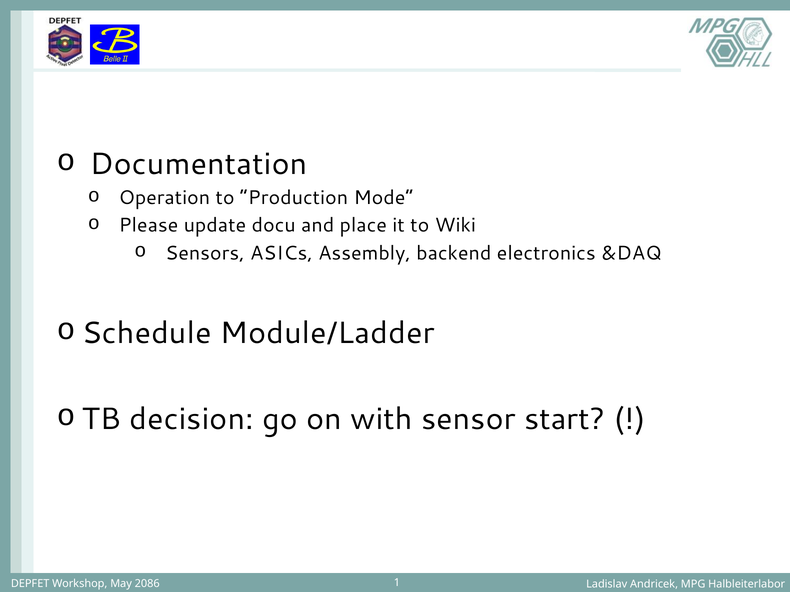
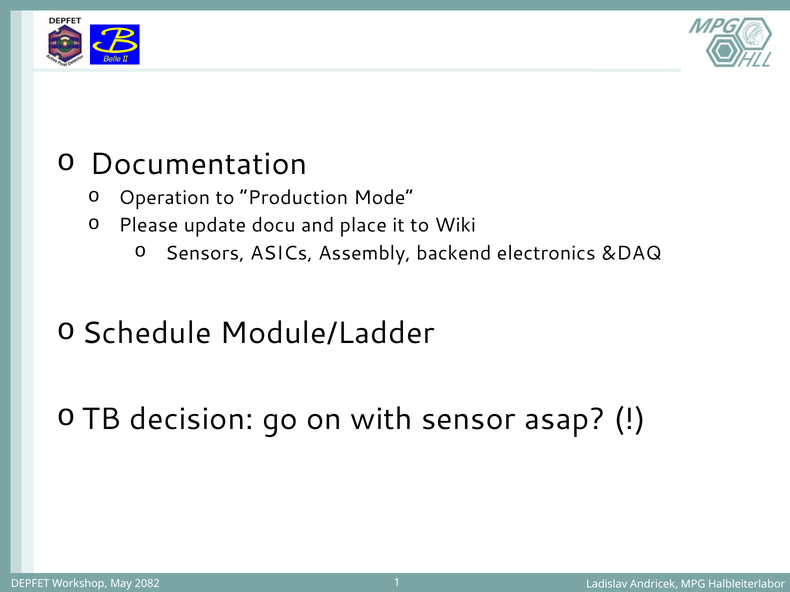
start: start -> asap (565, 420)
2086: 2086 -> 2082 (147, 584)
